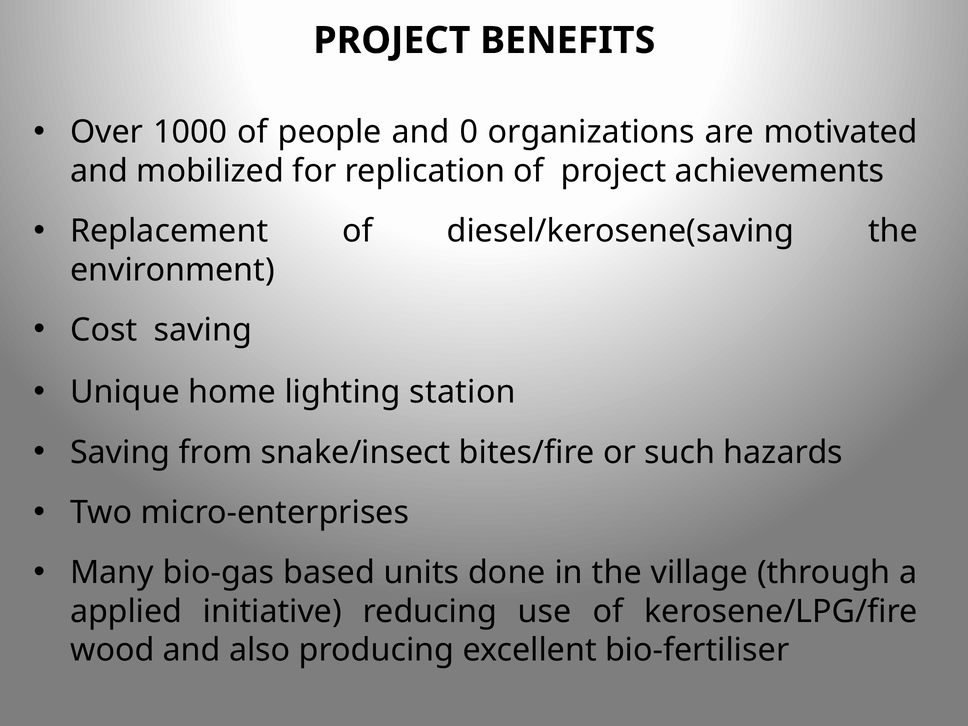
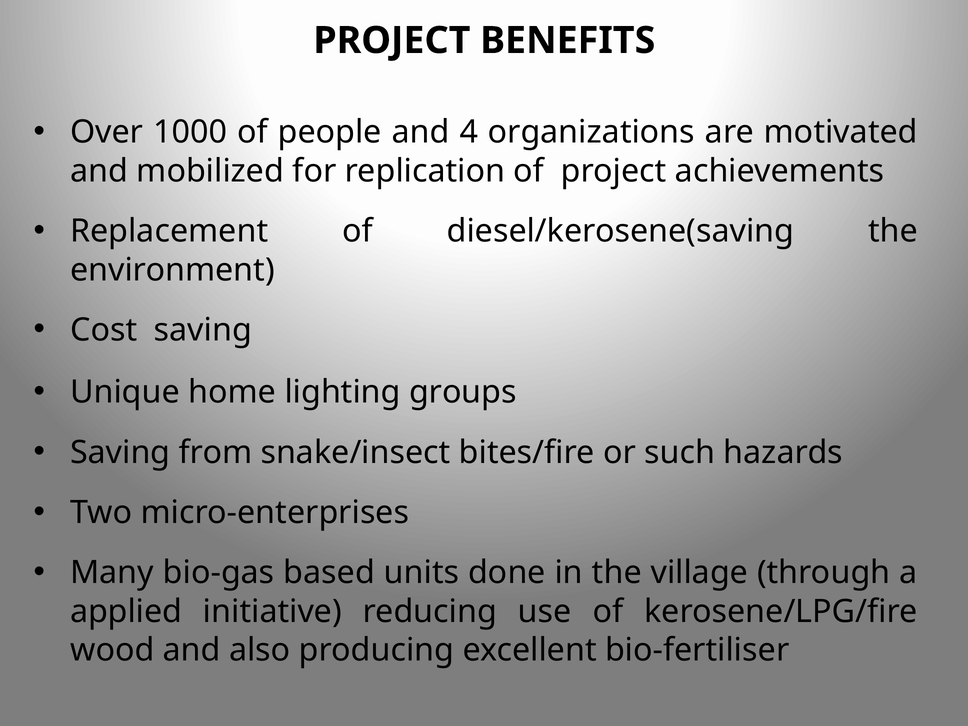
0: 0 -> 4 (469, 132)
station: station -> groups (463, 392)
